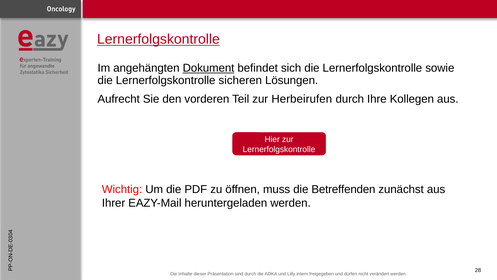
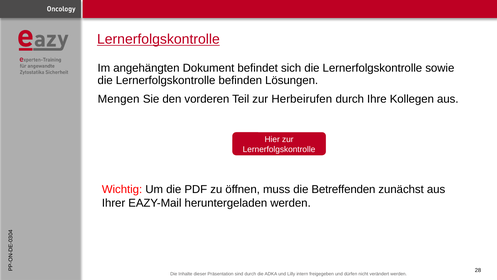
Dokument underline: present -> none (209, 68)
sicheren: sicheren -> befinden (240, 80)
Aufrecht: Aufrecht -> Mengen (119, 99)
